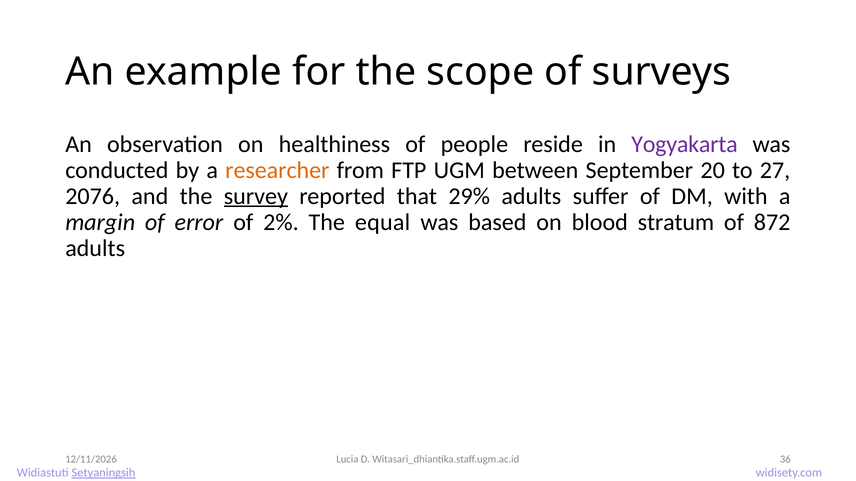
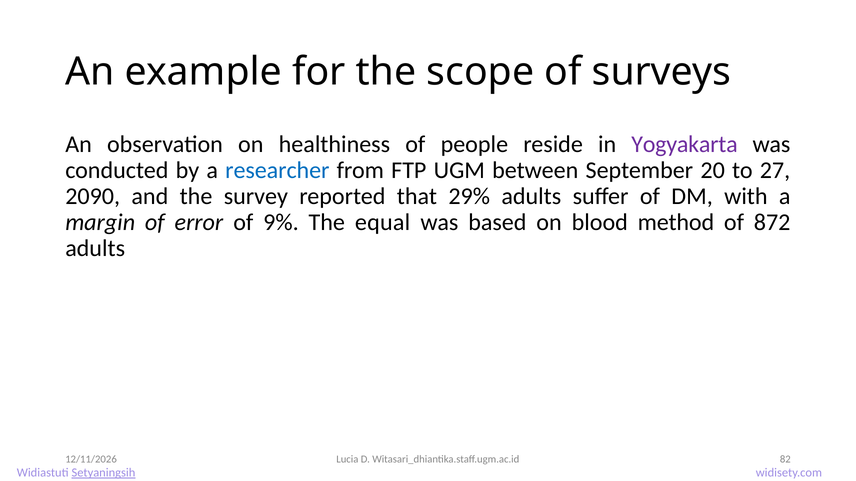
researcher colour: orange -> blue (277, 170)
2076: 2076 -> 2090 (93, 196)
survey underline: present -> none (256, 196)
2%: 2% -> 9% (281, 222)
stratum: stratum -> method (676, 222)
36: 36 -> 82 (785, 460)
